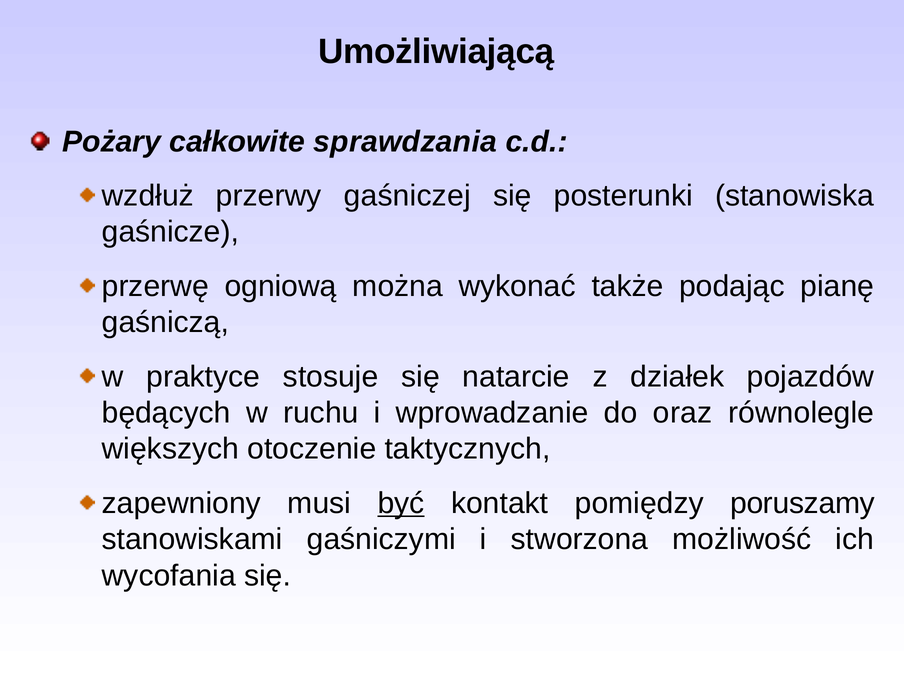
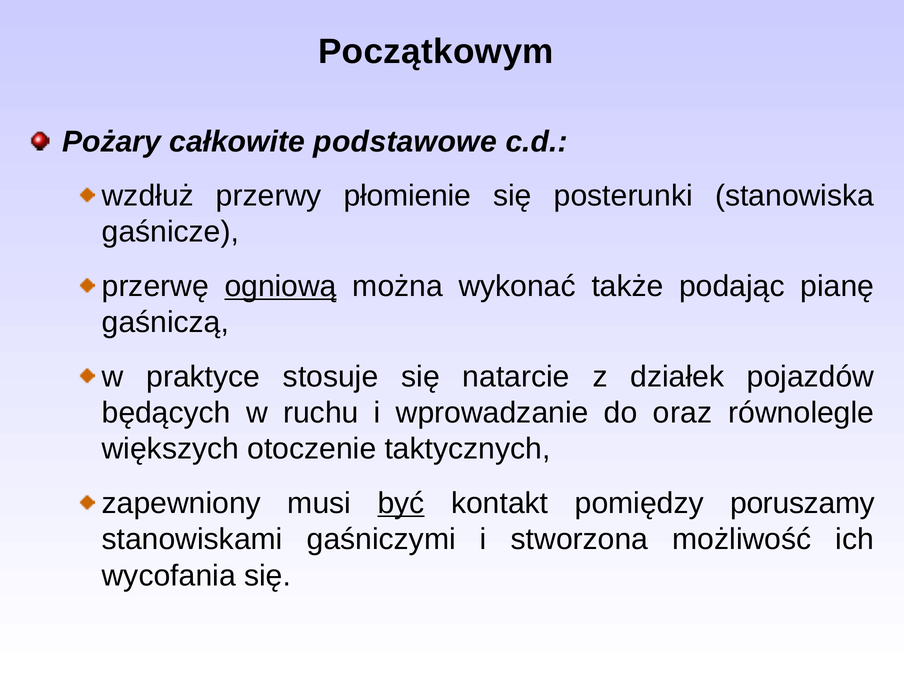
Umożliwiającą: Umożliwiającą -> Początkowym (436, 52)
sprawdzania: sprawdzania -> podstawowe (405, 142)
gaśniczej: gaśniczej -> płomienie (407, 196)
ogniową underline: none -> present (281, 286)
